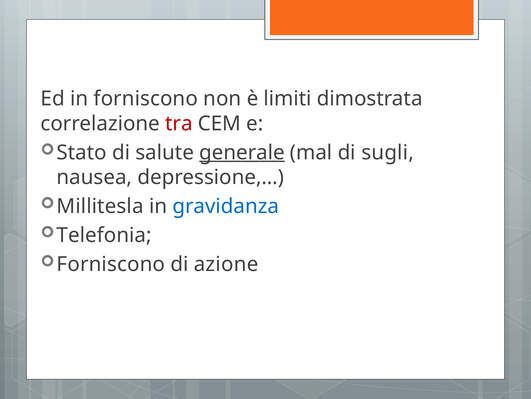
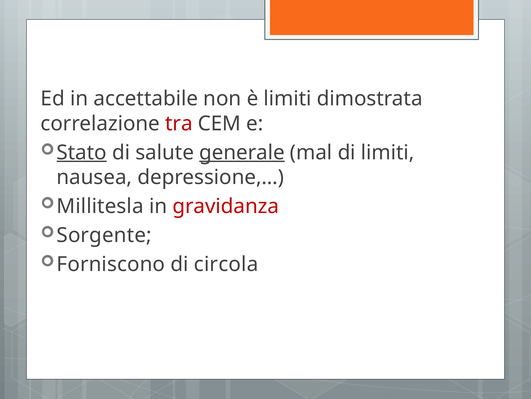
in forniscono: forniscono -> accettabile (146, 99)
Stato underline: none -> present (82, 152)
di sugli: sugli -> limiti (388, 152)
gravidanza colour: blue -> red (226, 206)
Telefonia: Telefonia -> Sorgente (104, 235)
azione: azione -> circola (226, 264)
